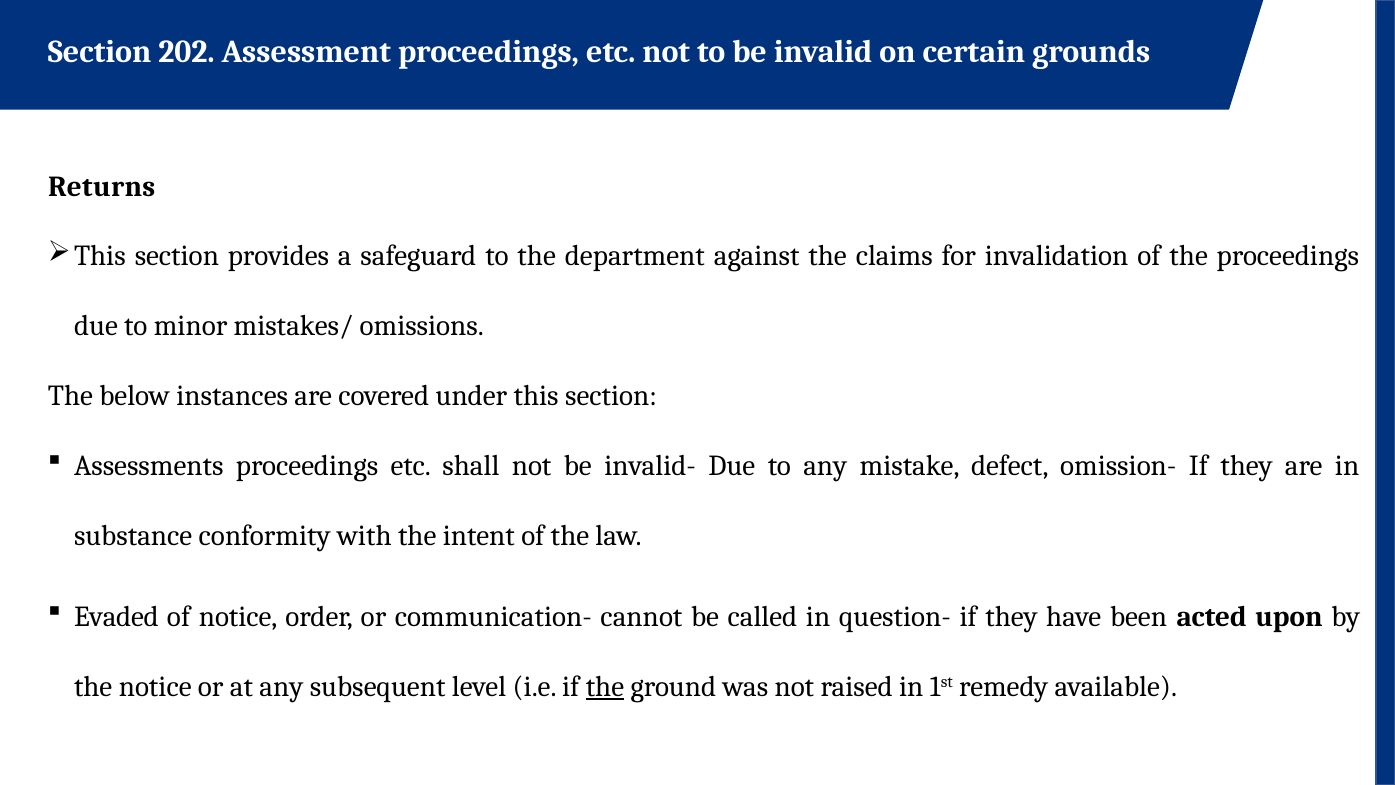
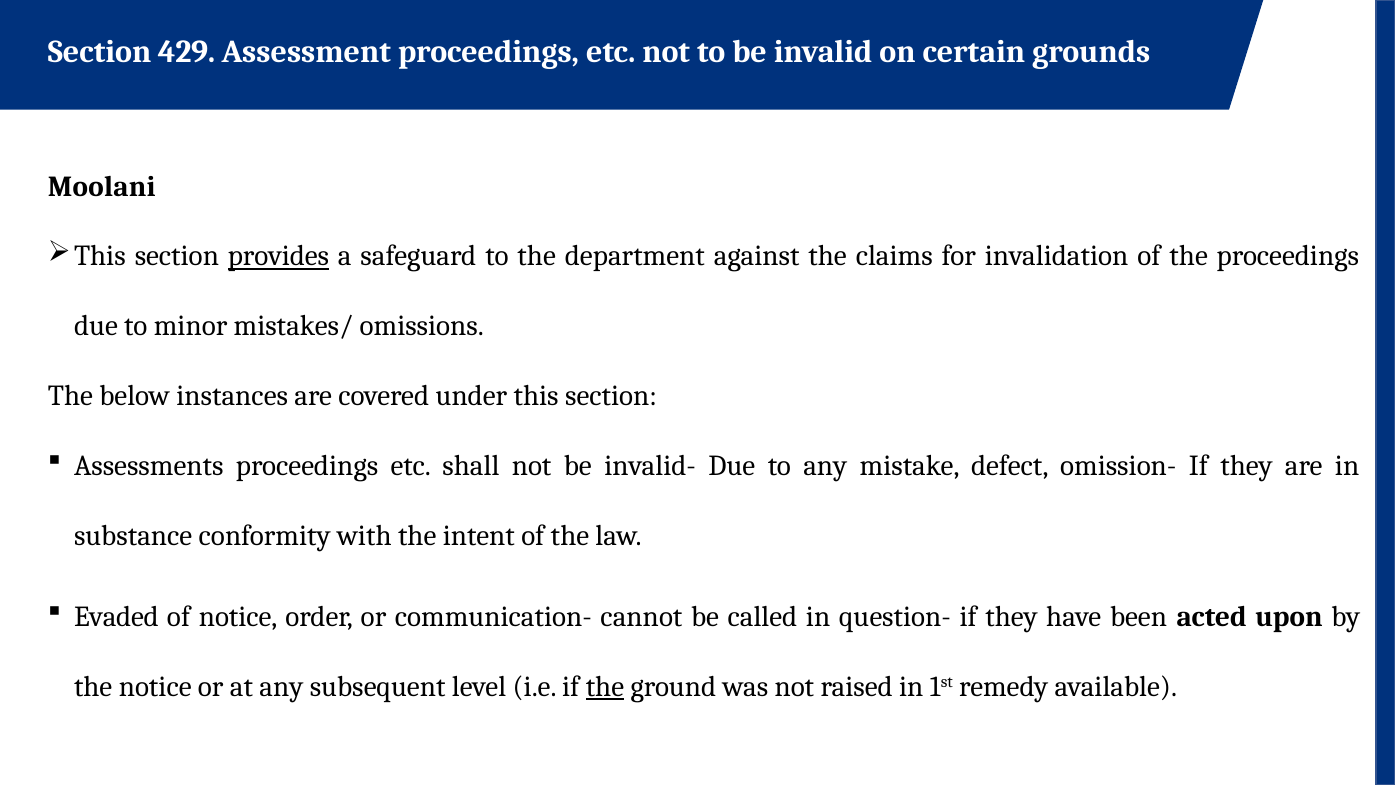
202: 202 -> 429 (187, 52)
Returns: Returns -> Moolani (102, 186)
provides underline: none -> present (278, 256)
